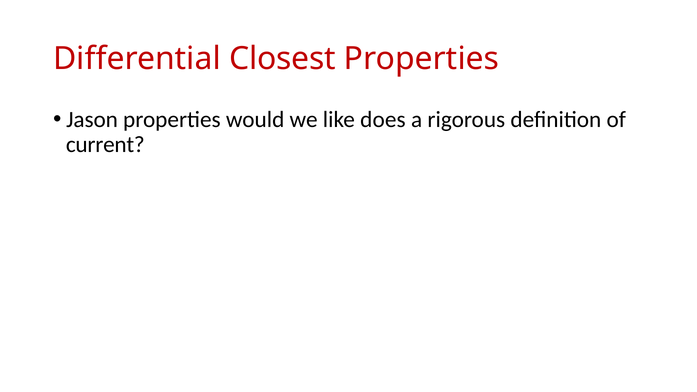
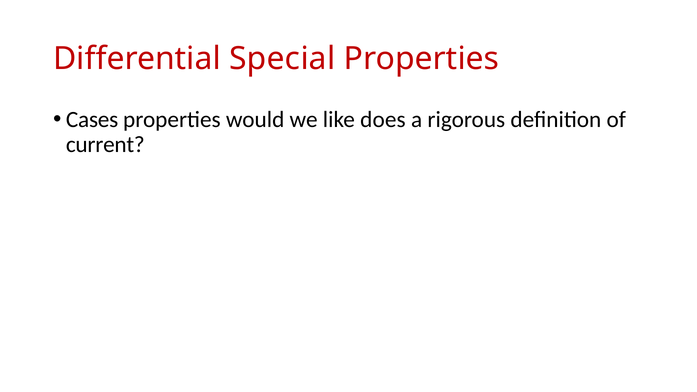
Closest: Closest -> Special (282, 59)
Jason: Jason -> Cases (92, 119)
